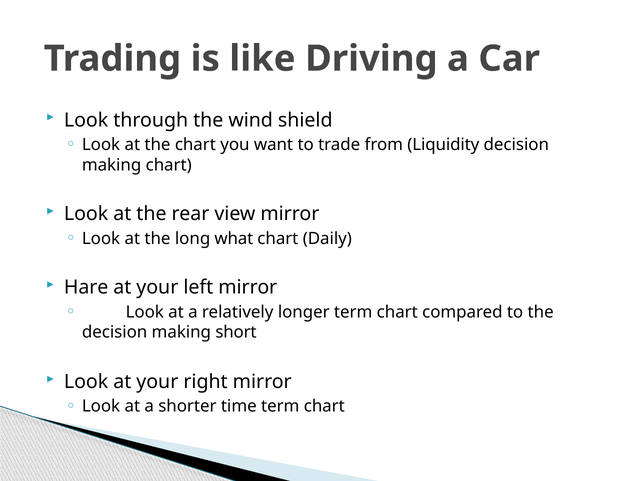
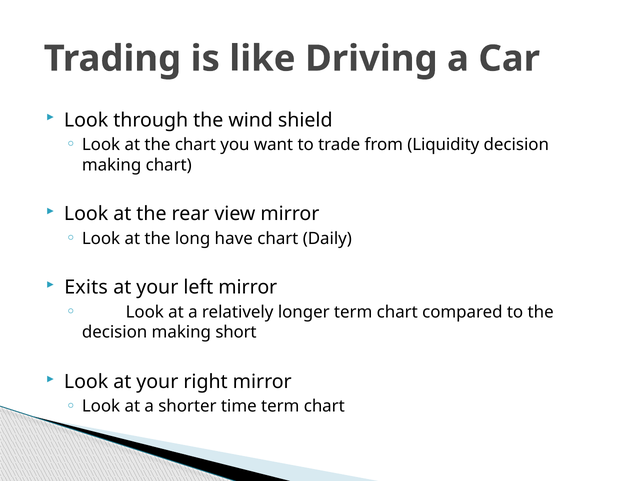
what: what -> have (234, 238)
Hare: Hare -> Exits (86, 287)
